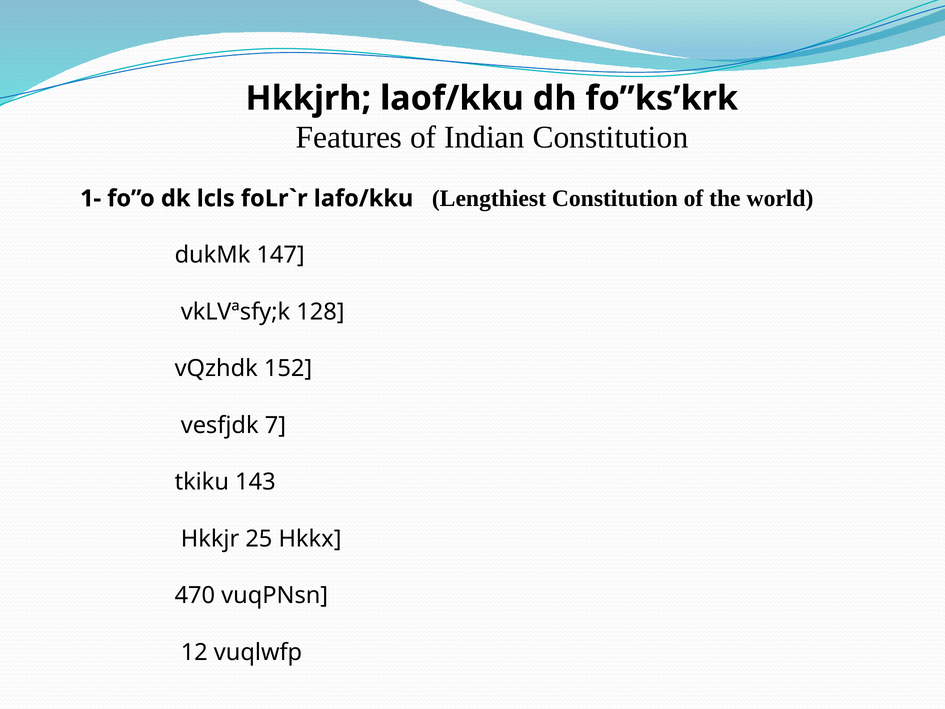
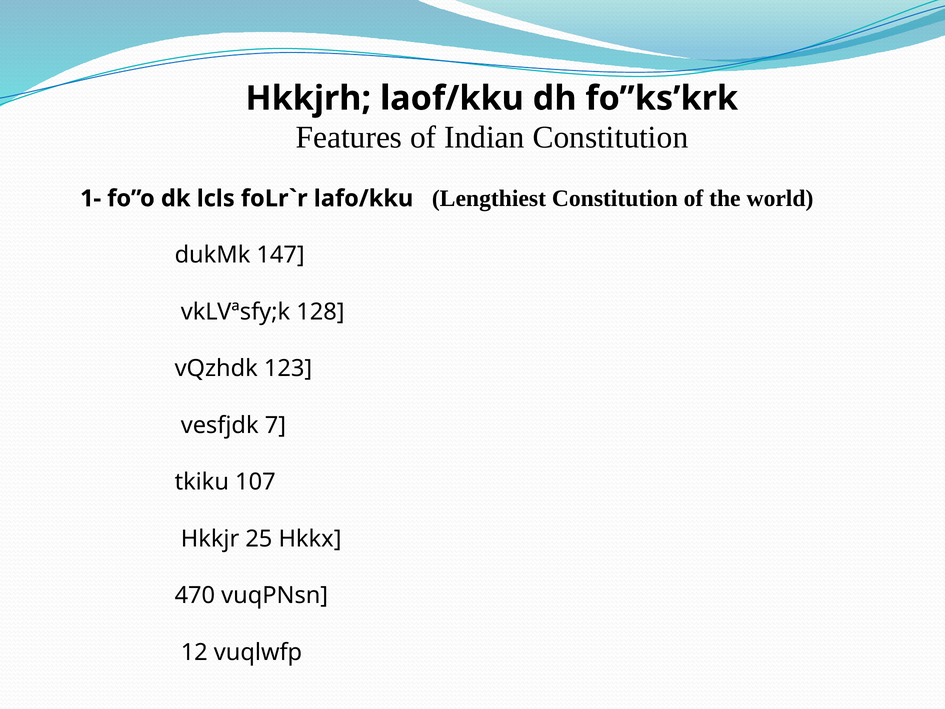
152: 152 -> 123 (288, 368)
143: 143 -> 107 (255, 482)
